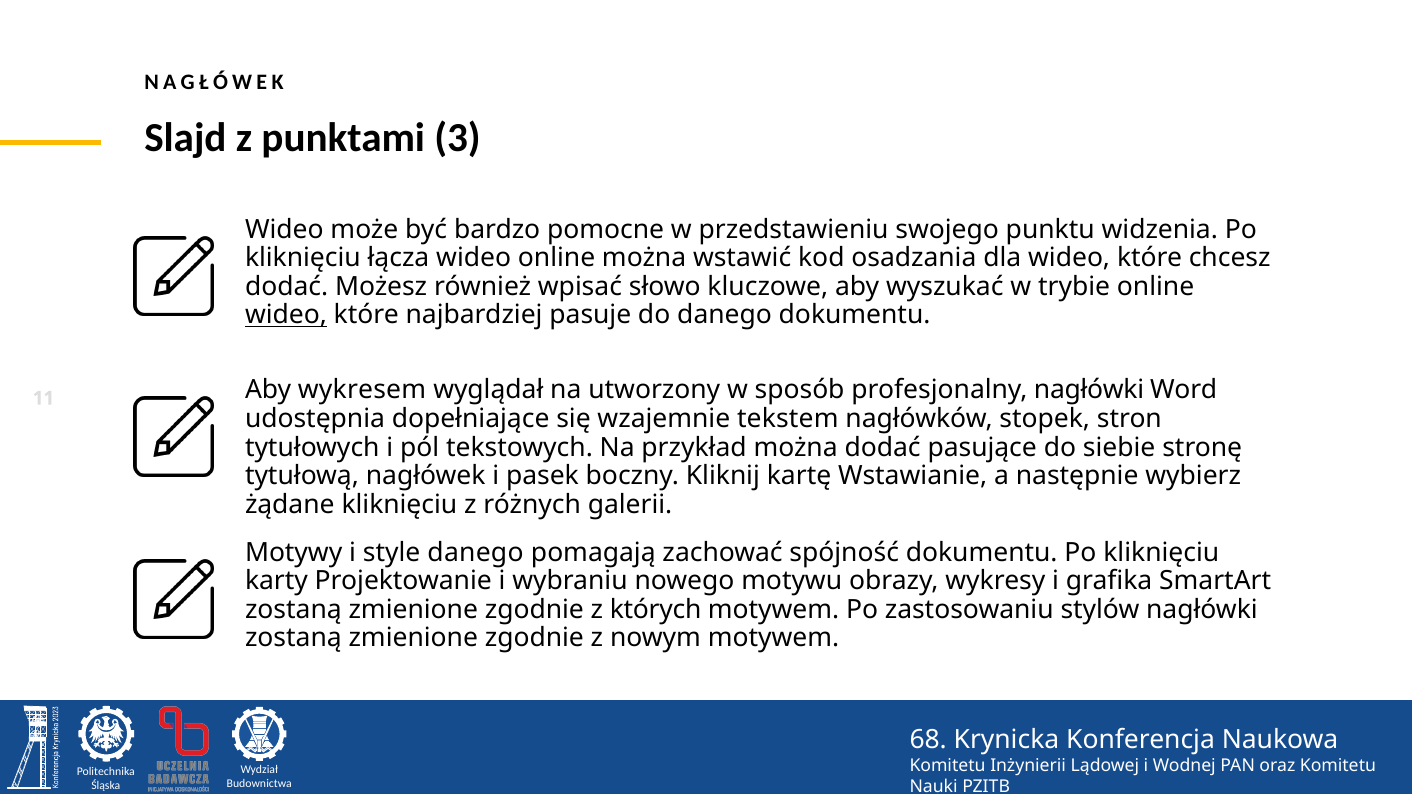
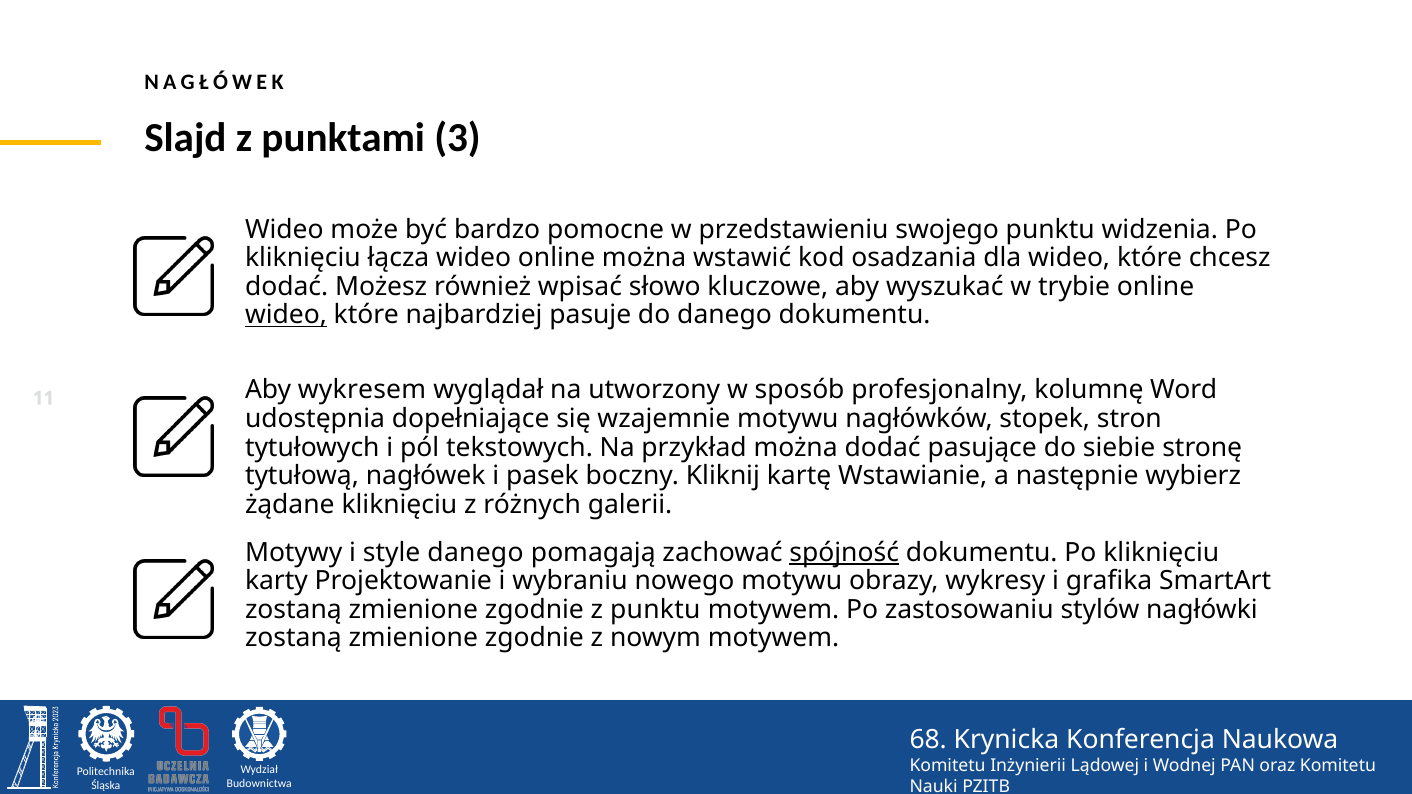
profesjonalny nagłówki: nagłówki -> kolumnę (1089, 390)
wzajemnie tekstem: tekstem -> motywu (788, 419)
spójność underline: none -> present (844, 553)
z których: których -> punktu (655, 610)
